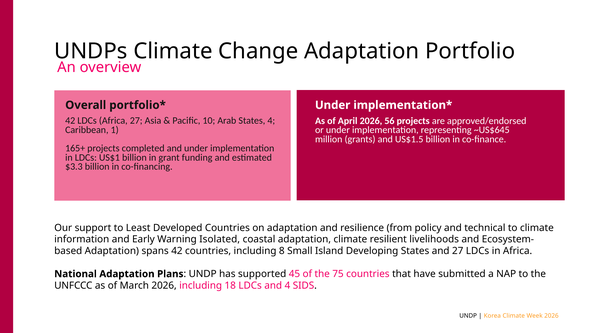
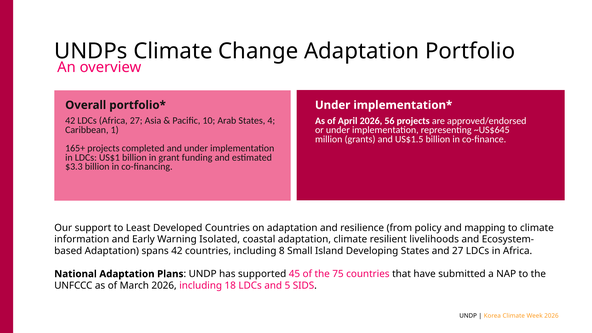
technical: technical -> mapping (485, 228)
and 4: 4 -> 5 (287, 285)
